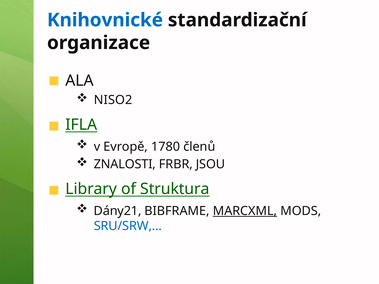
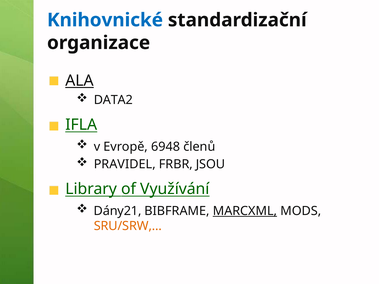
ALA underline: none -> present (80, 81)
NISO2: NISO2 -> DATA2 (113, 100)
1780: 1780 -> 6948 (166, 147)
ZNALOSTI: ZNALOSTI -> PRAVIDEL (125, 164)
Struktura: Struktura -> Využívání (175, 189)
SRU/SRW,… colour: blue -> orange (128, 226)
